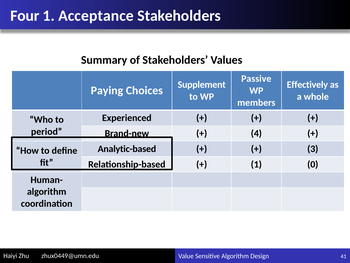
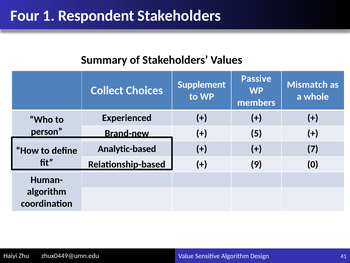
Acceptance: Acceptance -> Respondent (96, 16)
Effectively: Effectively -> Mismatch (307, 84)
Paying: Paying -> Collect (107, 90)
period: period -> person (47, 131)
4: 4 -> 5 (256, 133)
3: 3 -> 7 (313, 149)
1: 1 -> 9 (256, 164)
